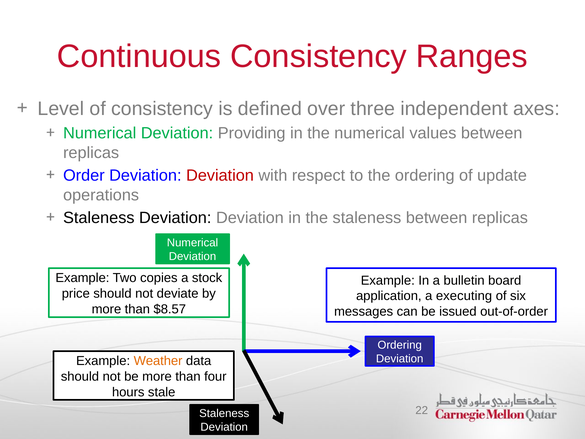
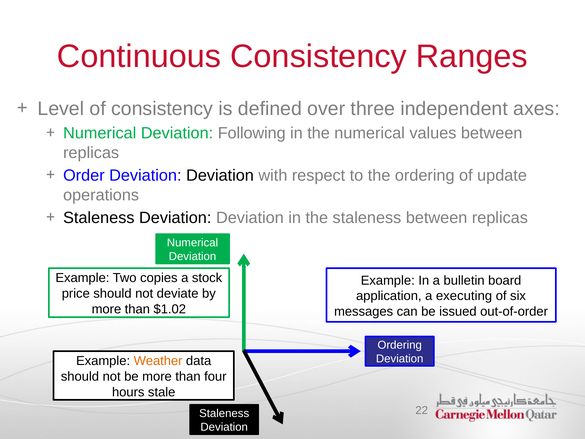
Providing: Providing -> Following (252, 133)
Deviation colour: red -> black (220, 175)
$8.57: $8.57 -> $1.02 (170, 309)
